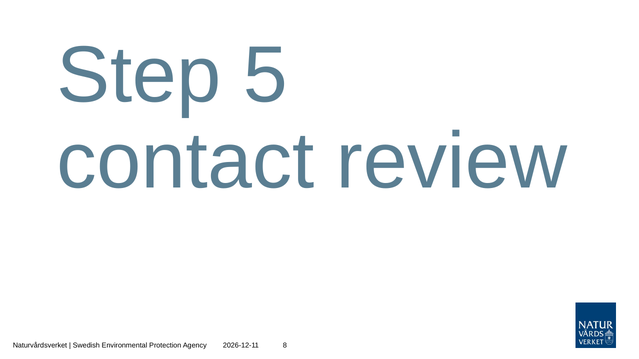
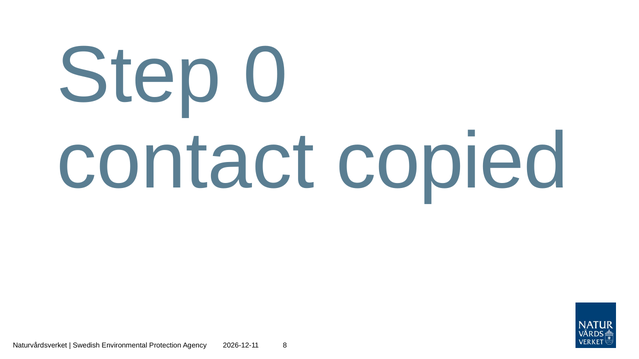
5: 5 -> 0 (265, 75)
review: review -> copied (452, 162)
